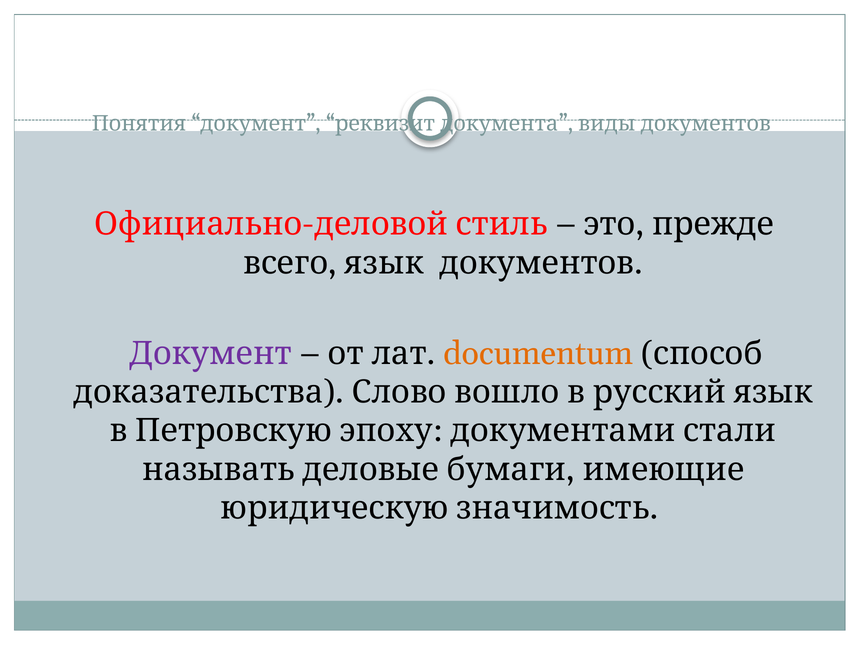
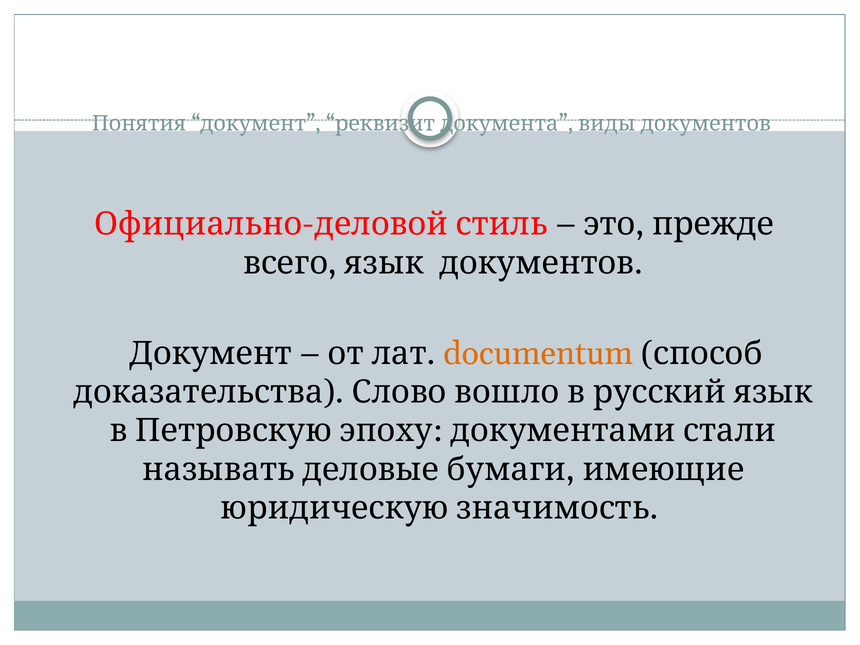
Документ colour: purple -> black (211, 353)
